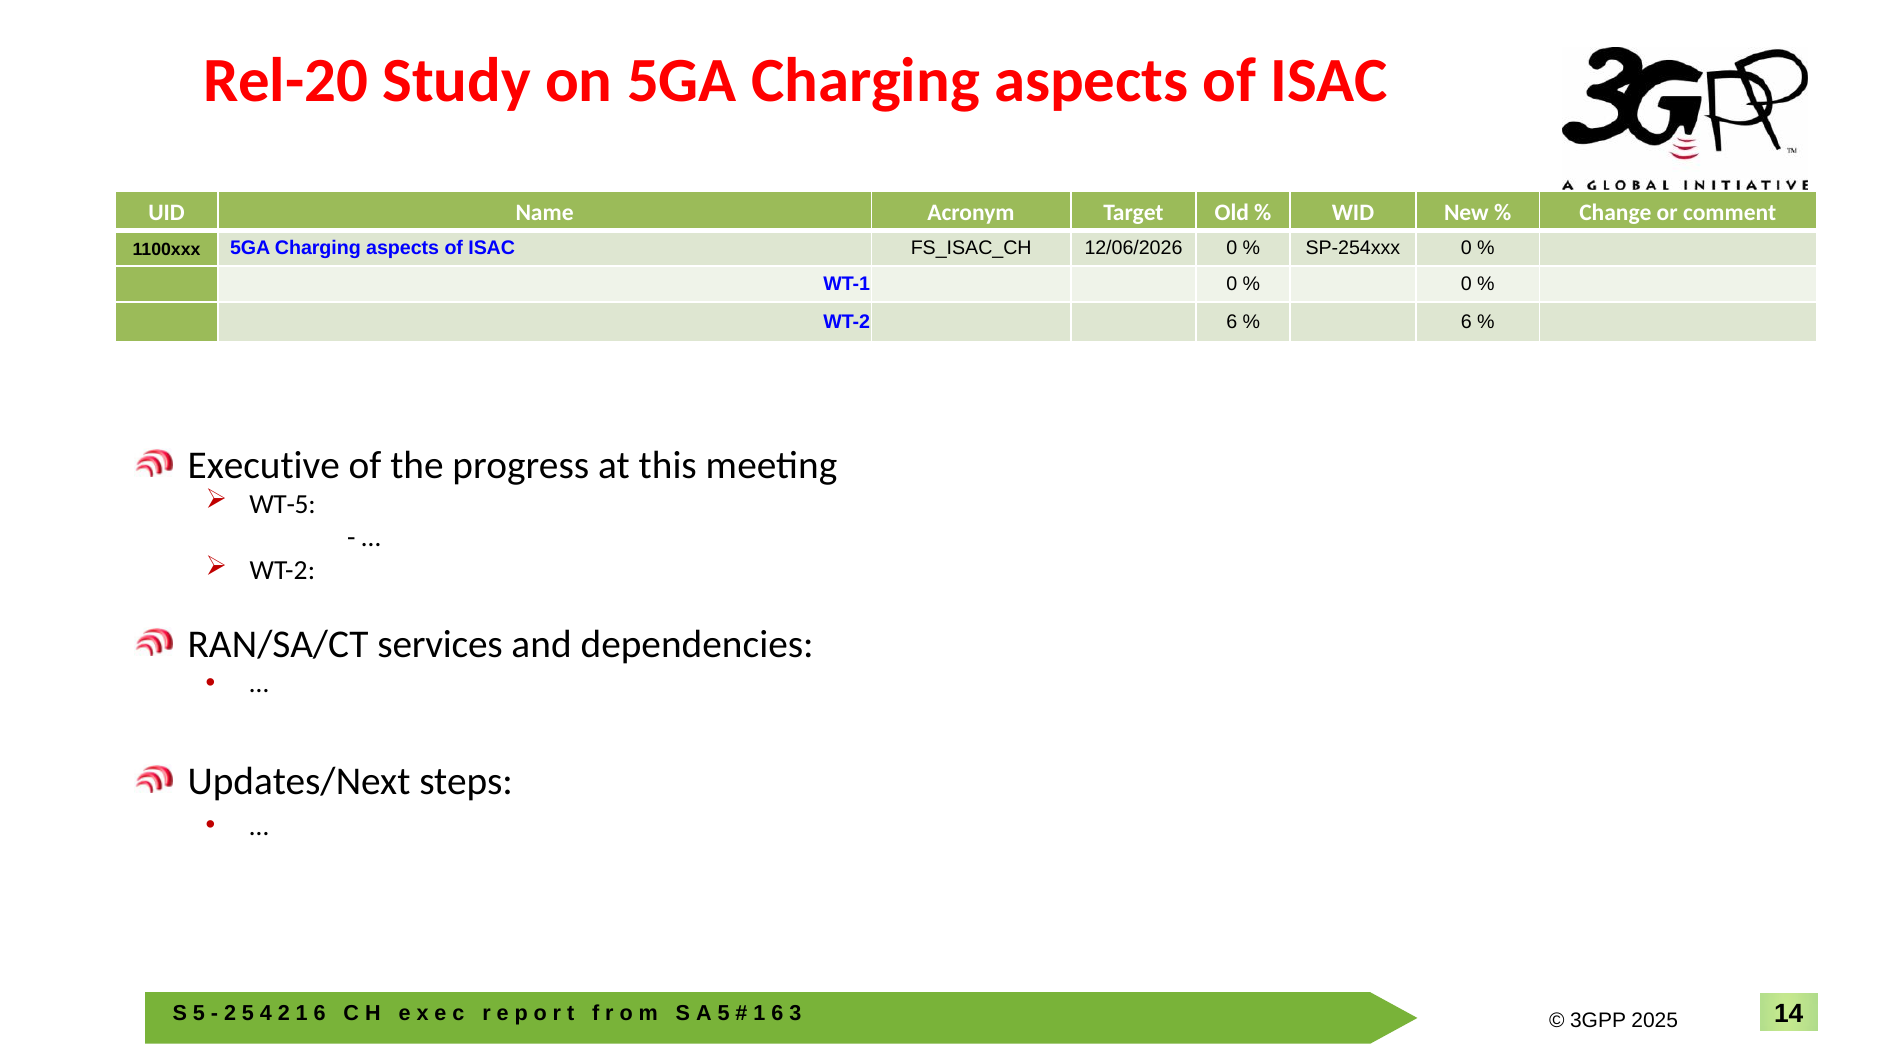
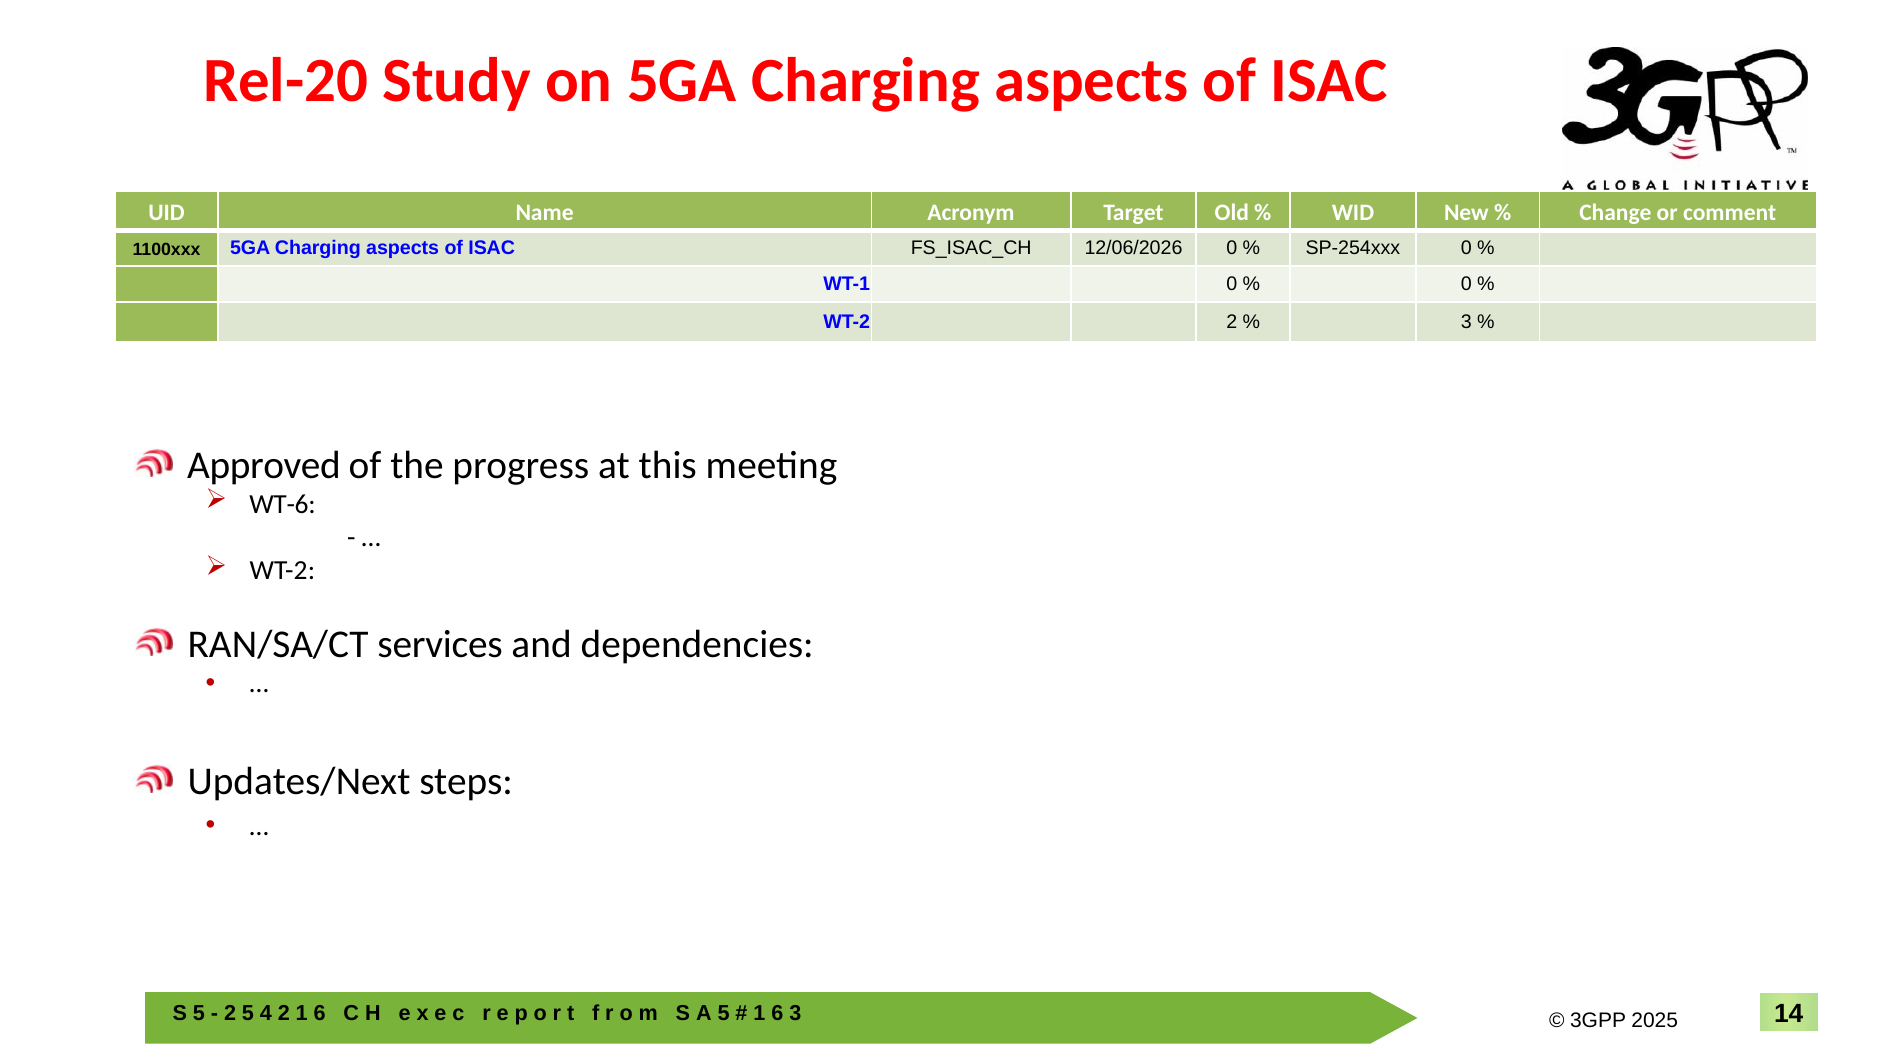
WT-2 6: 6 -> 2 (1232, 322)
6: 6 -> 3 (1466, 322)
Executive: Executive -> Approved (264, 465)
WT-5: WT-5 -> WT-6 (282, 504)
